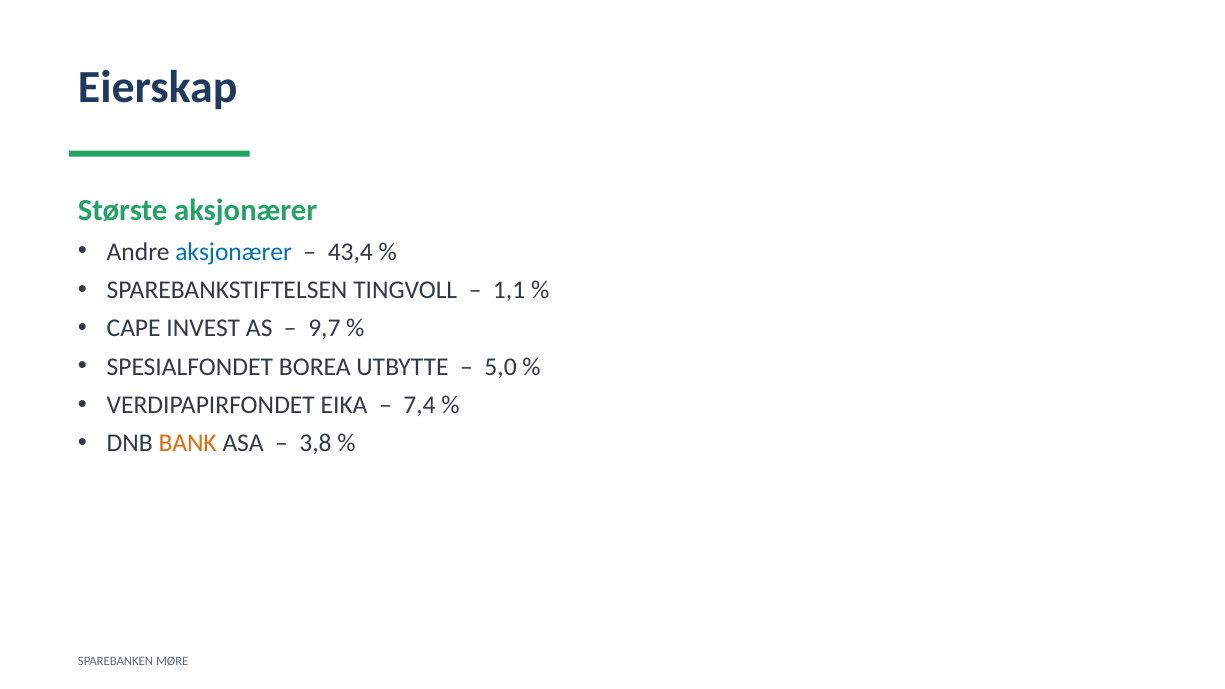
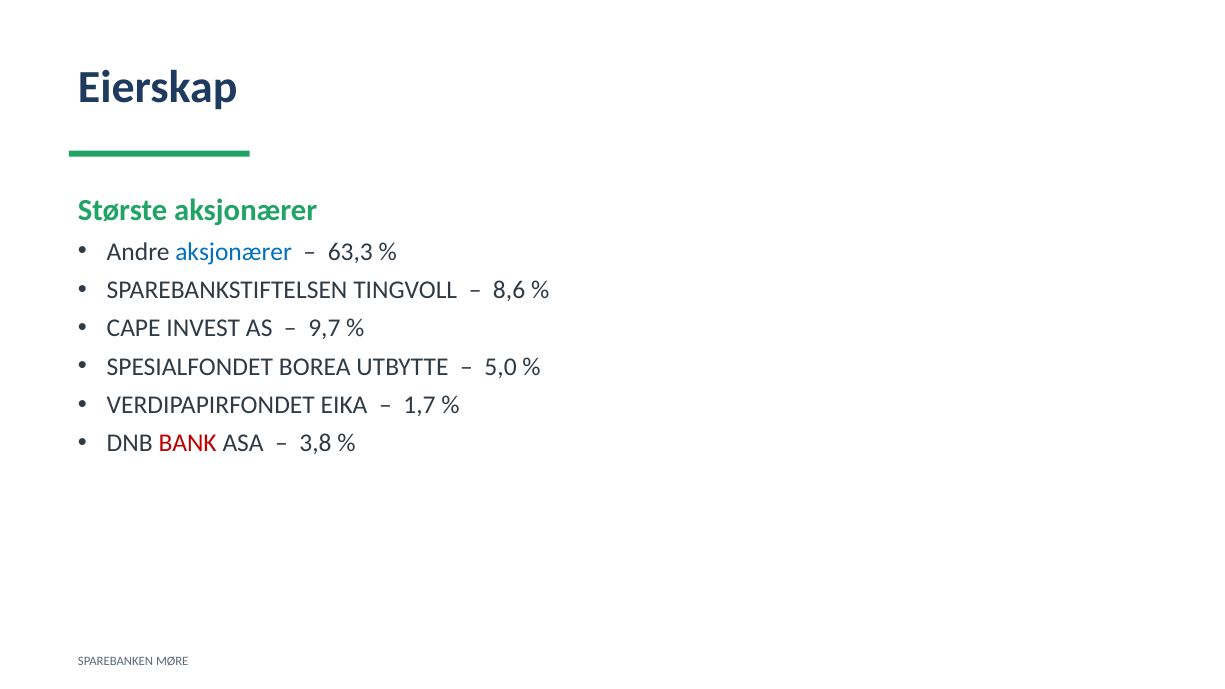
43,4: 43,4 -> 63,3 (350, 252)
1,1: 1,1 -> 8,6 (509, 290)
7,4: 7,4 -> 1,7 (419, 405)
BANK colour: orange -> red (188, 443)
